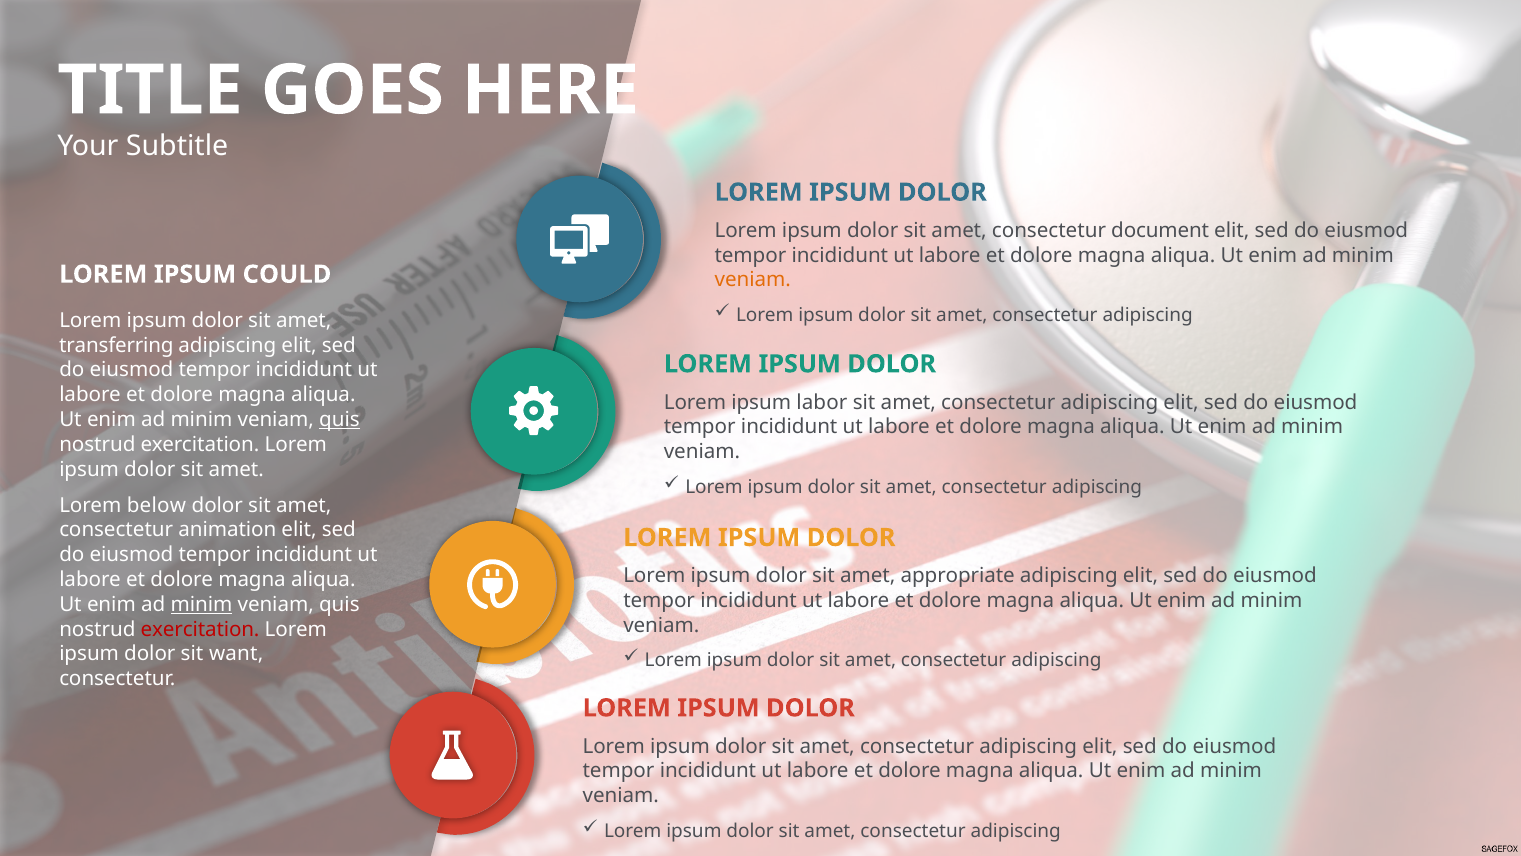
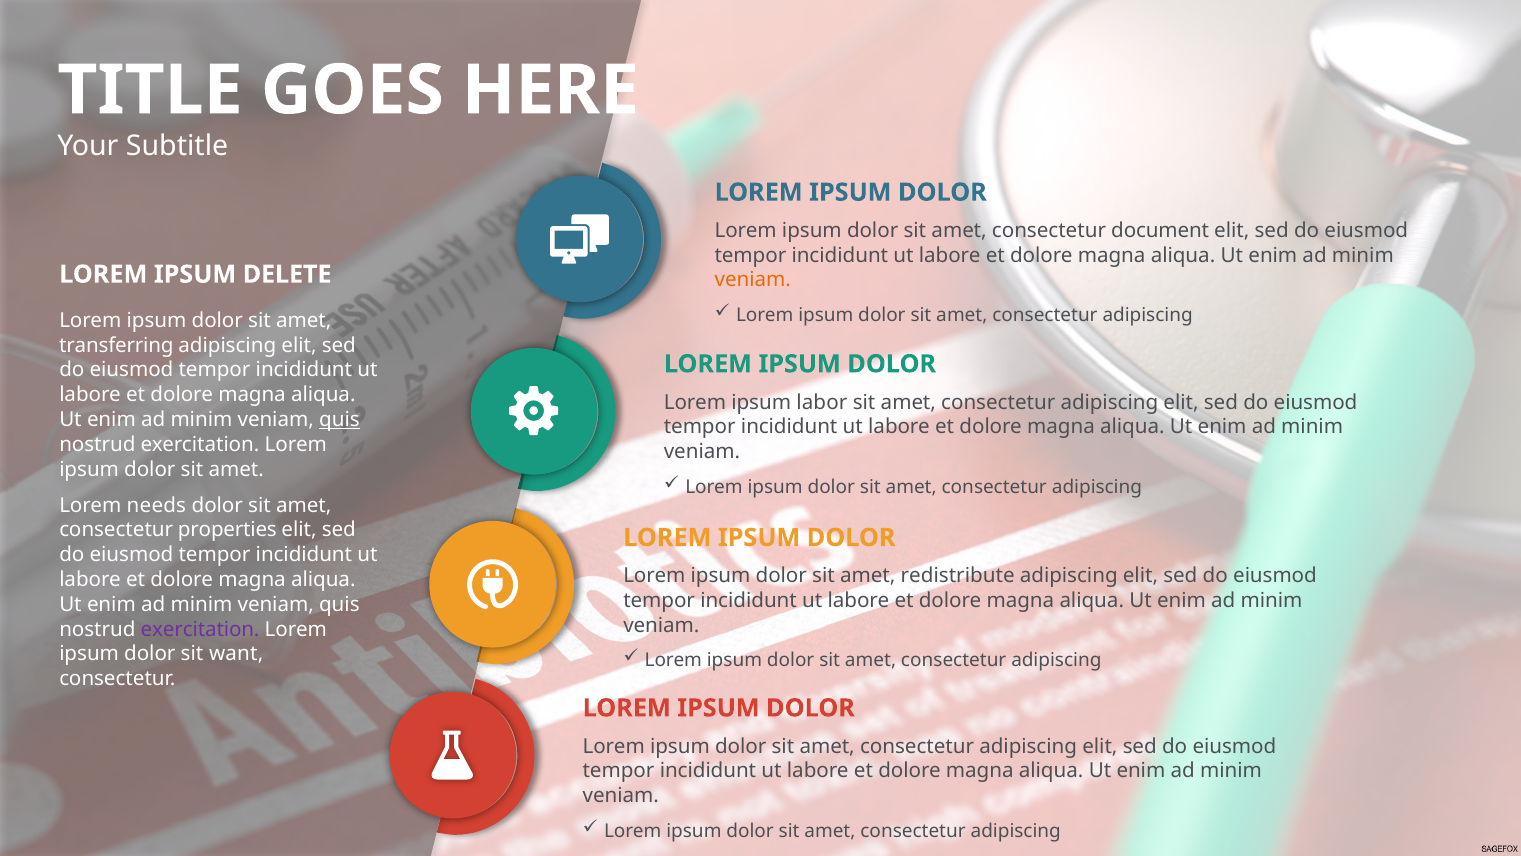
COULD: COULD -> DELETE (287, 274)
below: below -> needs (156, 505)
animation: animation -> properties (227, 530)
appropriate: appropriate -> redistribute (958, 576)
minim underline: present -> none (201, 604)
exercitation colour: red -> purple (200, 629)
